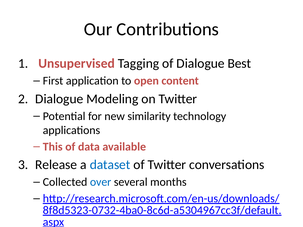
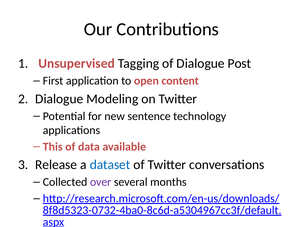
Best: Best -> Post (239, 64)
similarity: similarity -> sentence (149, 116)
over colour: blue -> purple (101, 182)
